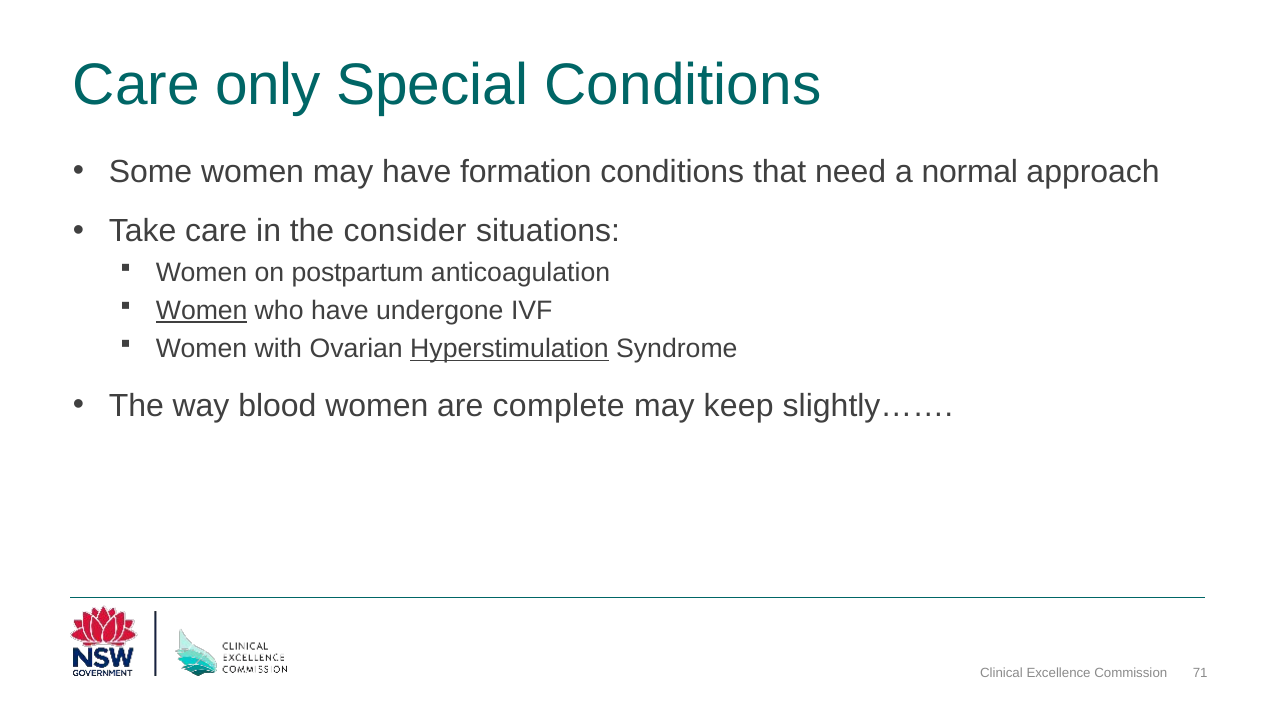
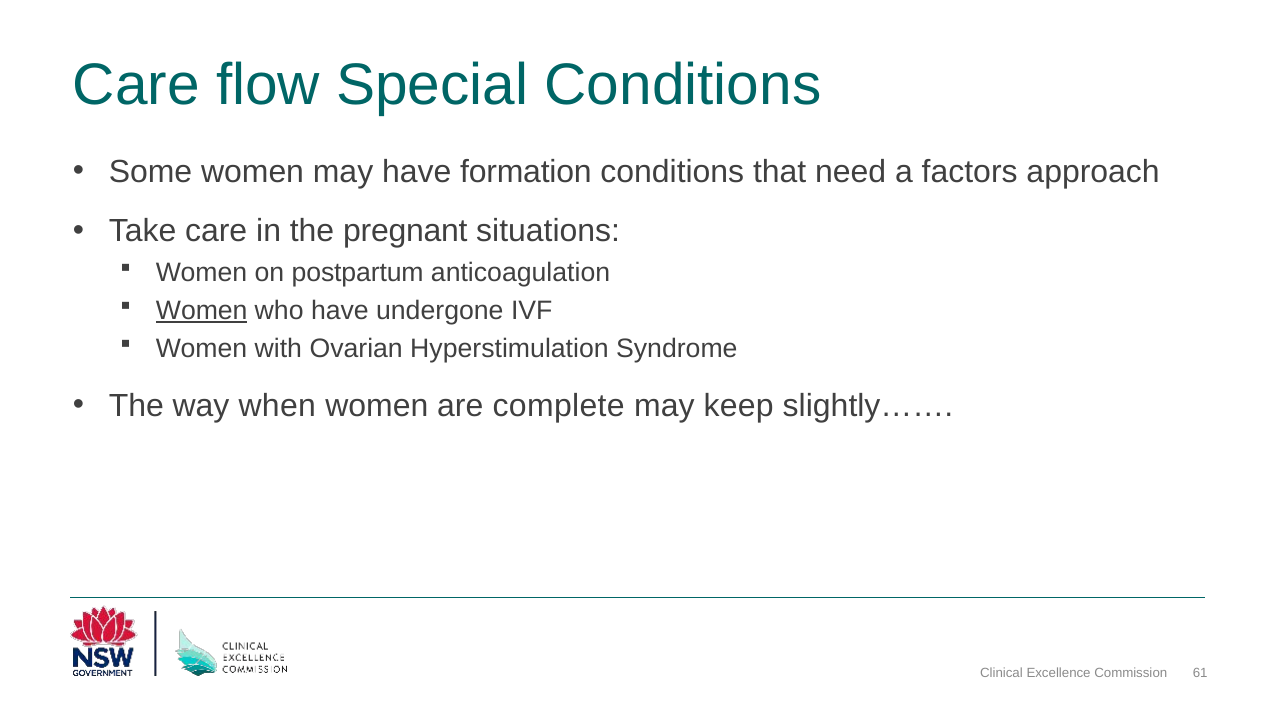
only: only -> flow (268, 85)
normal: normal -> factors (970, 172)
consider: consider -> pregnant (405, 231)
Hyperstimulation underline: present -> none (509, 349)
blood: blood -> when (277, 406)
71: 71 -> 61 (1200, 673)
